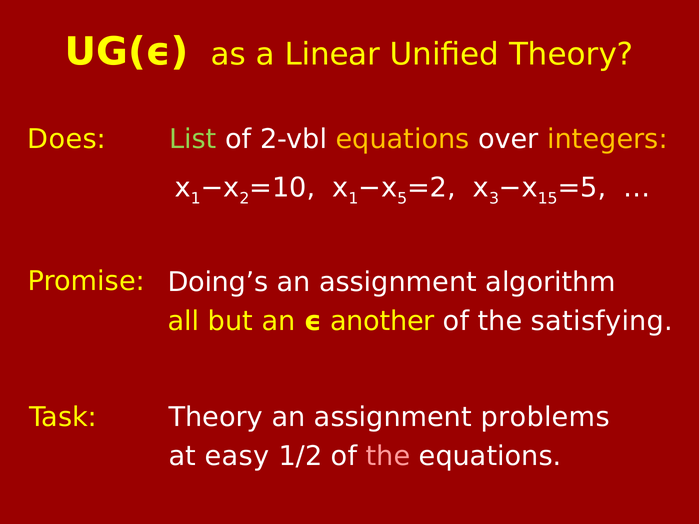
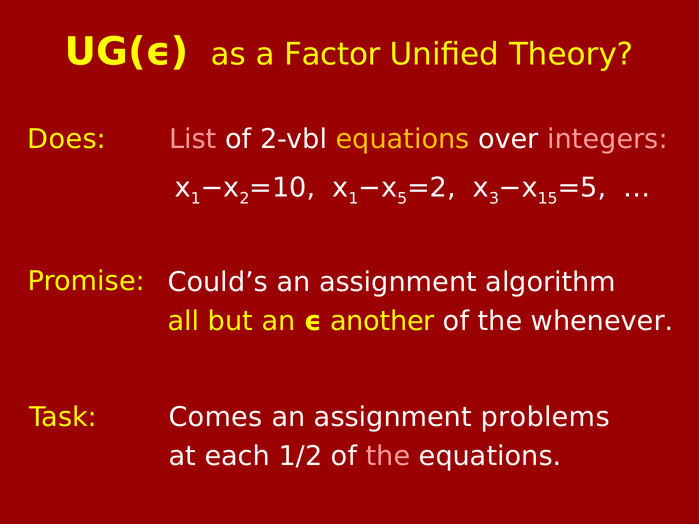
Linear: Linear -> Factor (332, 54)
List colour: light green -> pink (193, 139)
integers colour: yellow -> pink (607, 139)
Doing’s: Doing’s -> Could’s (218, 282)
satisfying: satisfying -> whenever (602, 322)
Task Theory: Theory -> Comes (216, 417)
easy: easy -> each (237, 457)
